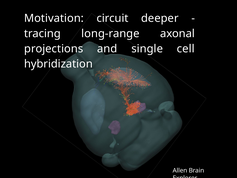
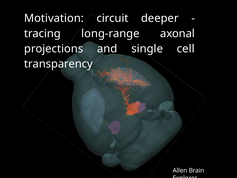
hybridization: hybridization -> transparency (58, 64)
